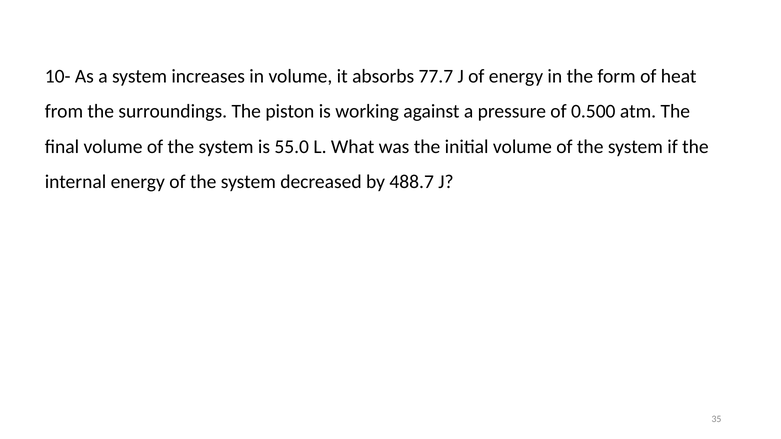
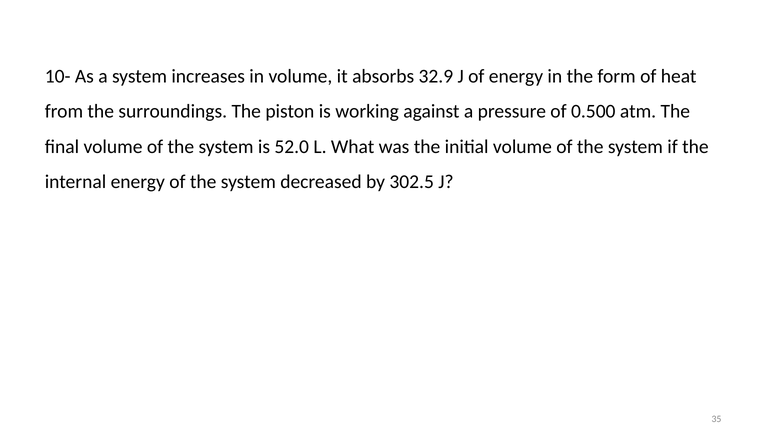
77.7: 77.7 -> 32.9 (436, 76)
55.0: 55.0 -> 52.0 (292, 147)
488.7: 488.7 -> 302.5 (412, 182)
